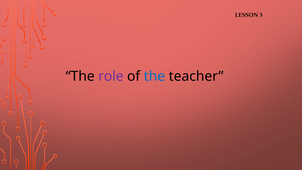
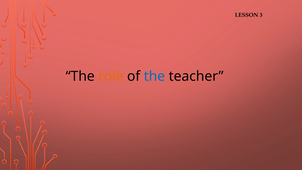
role colour: purple -> orange (111, 76)
